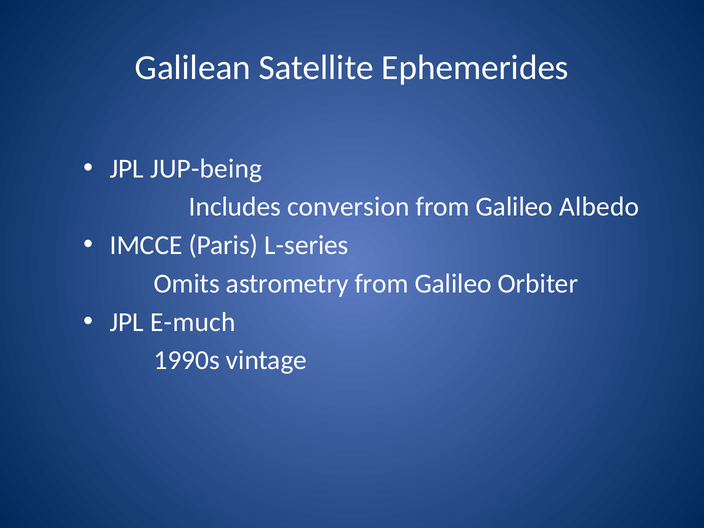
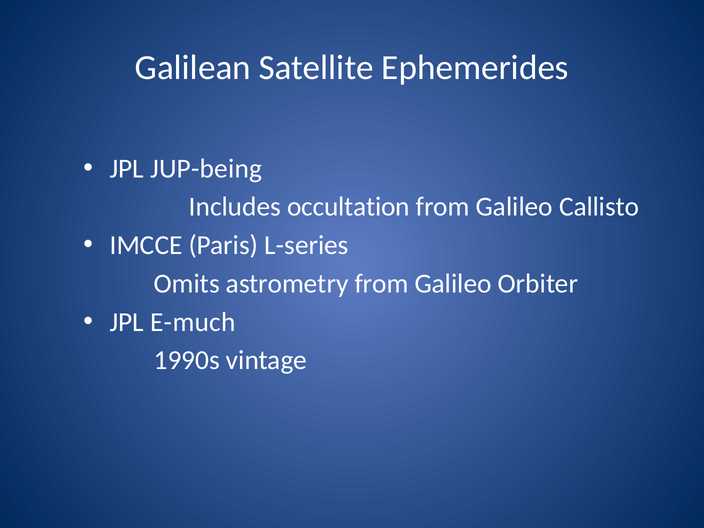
conversion: conversion -> occultation (348, 207)
Albedo: Albedo -> Callisto (599, 207)
